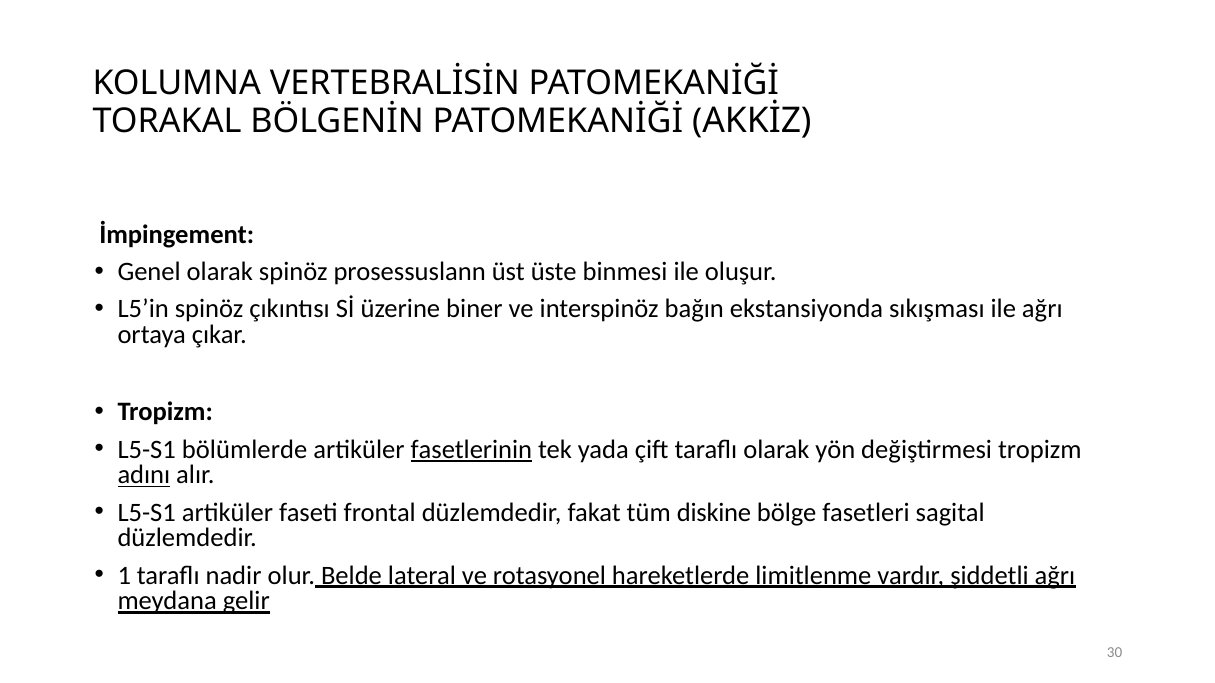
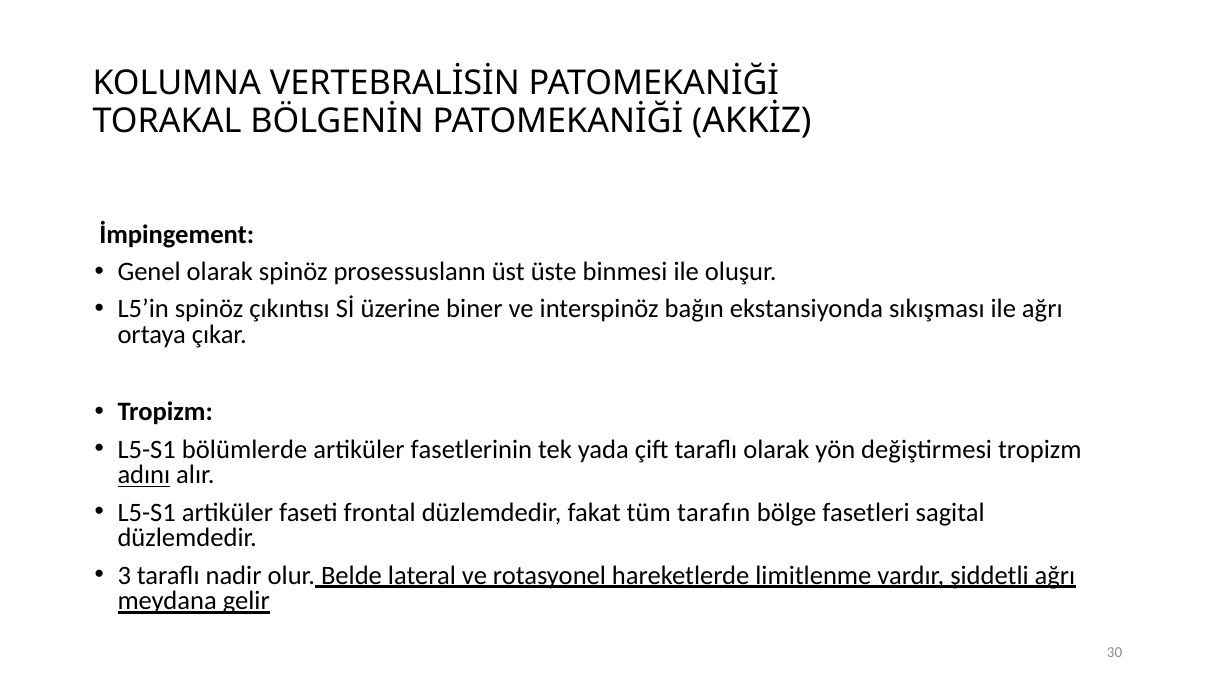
fasetlerinin underline: present -> none (471, 450)
diskine: diskine -> tarafın (714, 513)
1: 1 -> 3 (124, 576)
